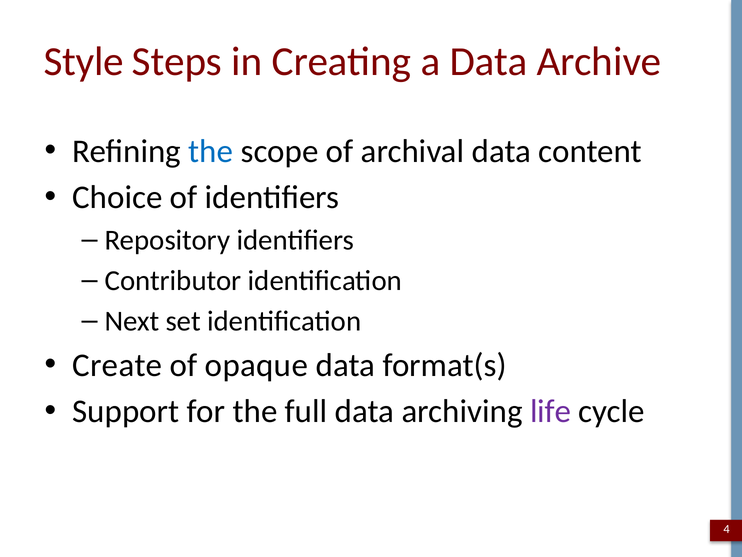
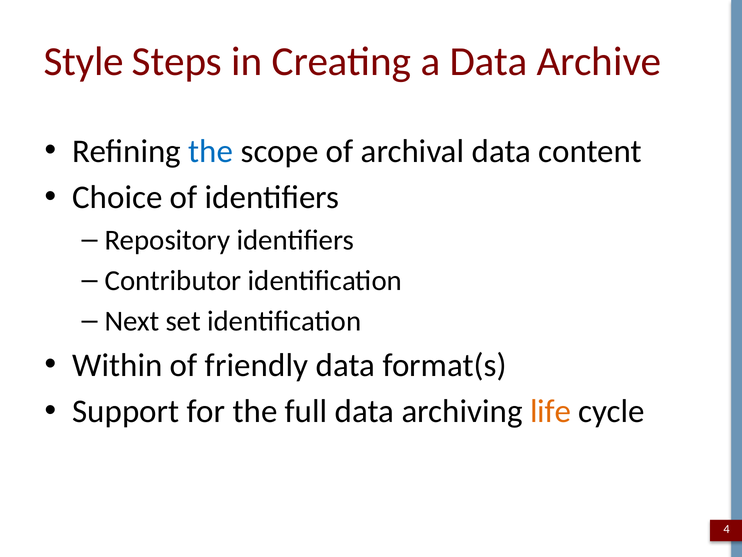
Create: Create -> Within (117, 365)
opaque: opaque -> friendly (257, 365)
life colour: purple -> orange (551, 411)
